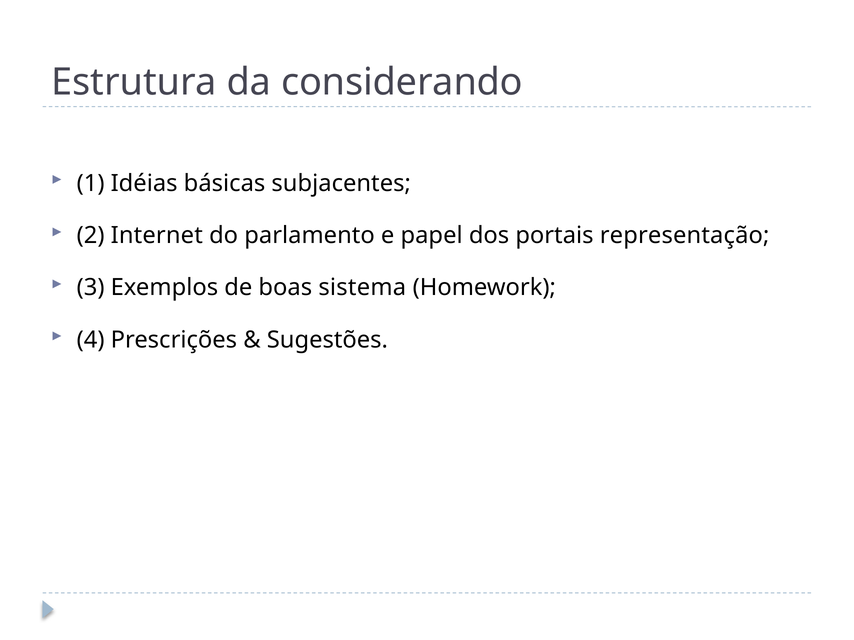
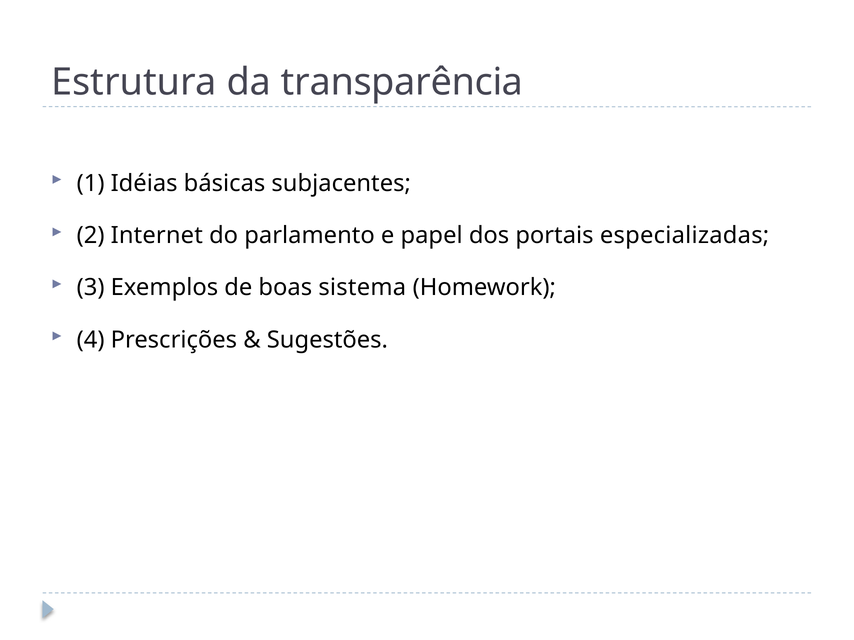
considerando: considerando -> transparência (402, 82)
representação: representação -> especializadas (685, 236)
